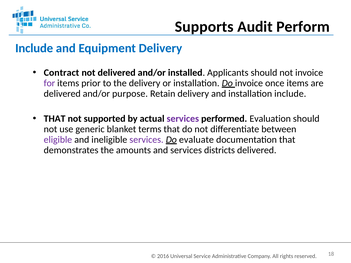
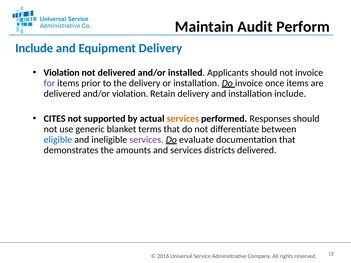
Supports: Supports -> Maintain (204, 27)
Contract: Contract -> Violation (62, 73)
and/or purpose: purpose -> violation (130, 94)
THAT: THAT -> CITES (55, 119)
services colour: purple -> orange (183, 119)
Evaluation: Evaluation -> Responses (270, 119)
eligible colour: purple -> blue (58, 140)
